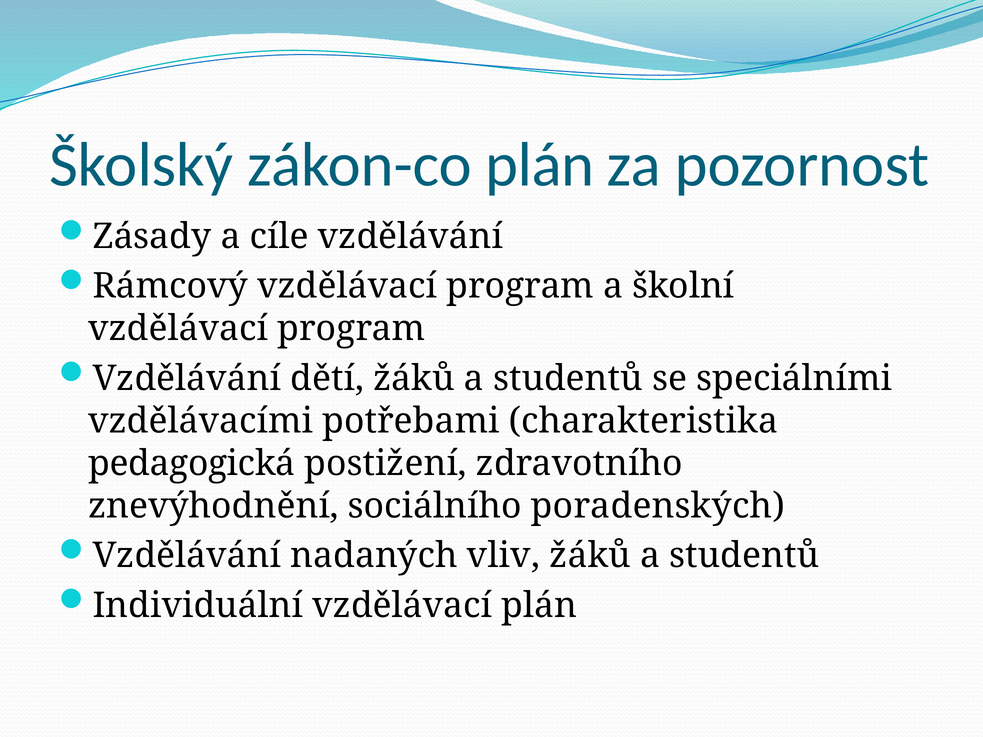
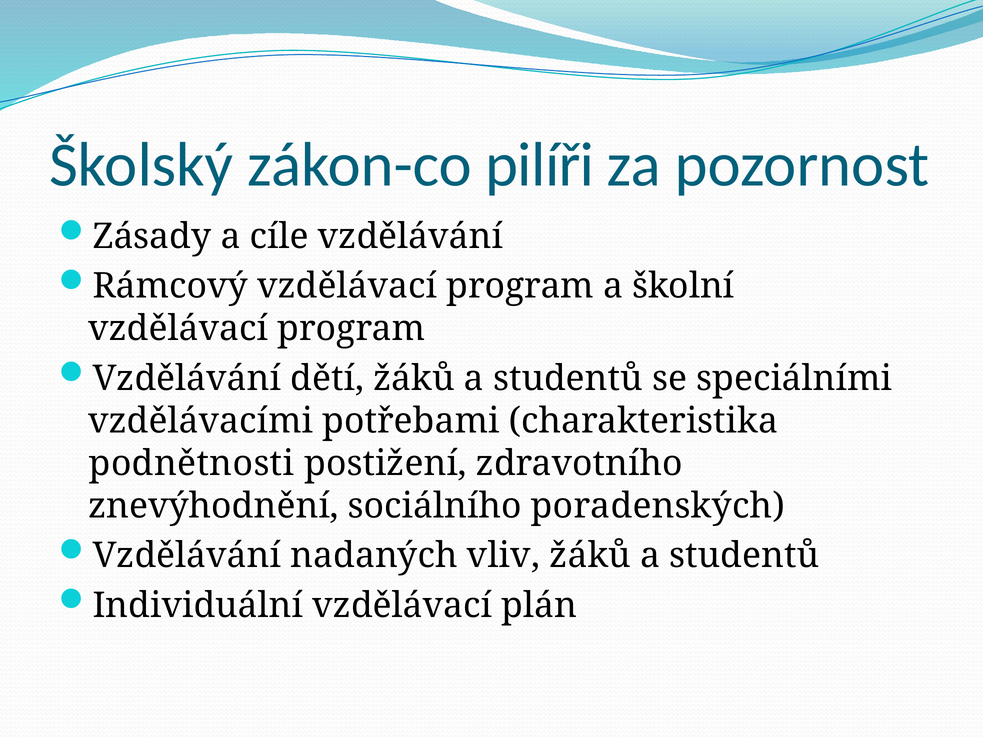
zákon-co plán: plán -> pilíři (540, 165)
pedagogická: pedagogická -> podnětnosti (192, 464)
